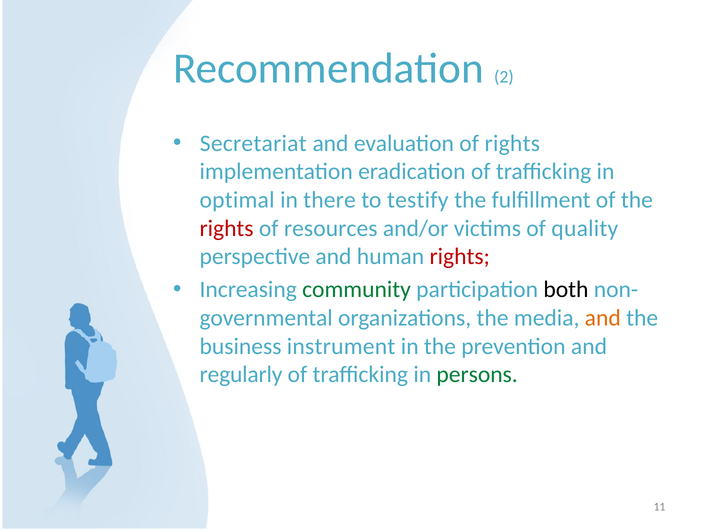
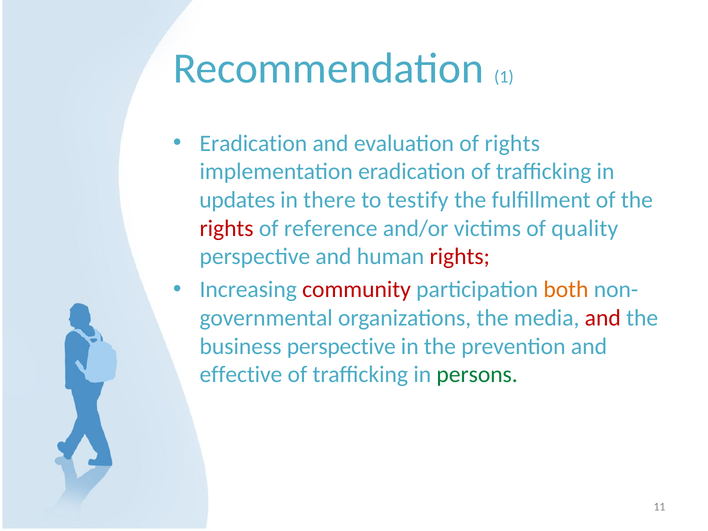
2: 2 -> 1 (504, 77)
Secretariat: Secretariat -> Eradication (253, 143)
optimal: optimal -> updates (237, 200)
resources: resources -> reference (331, 228)
community colour: green -> red (356, 290)
both colour: black -> orange (566, 290)
and colour: orange -> red (603, 318)
business instrument: instrument -> perspective (341, 346)
regularly: regularly -> effective (241, 375)
